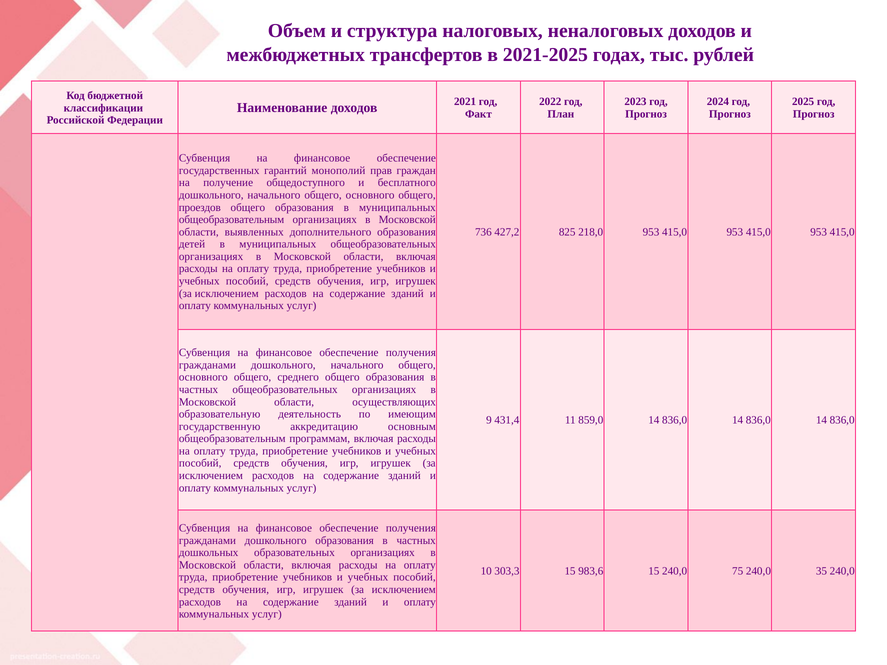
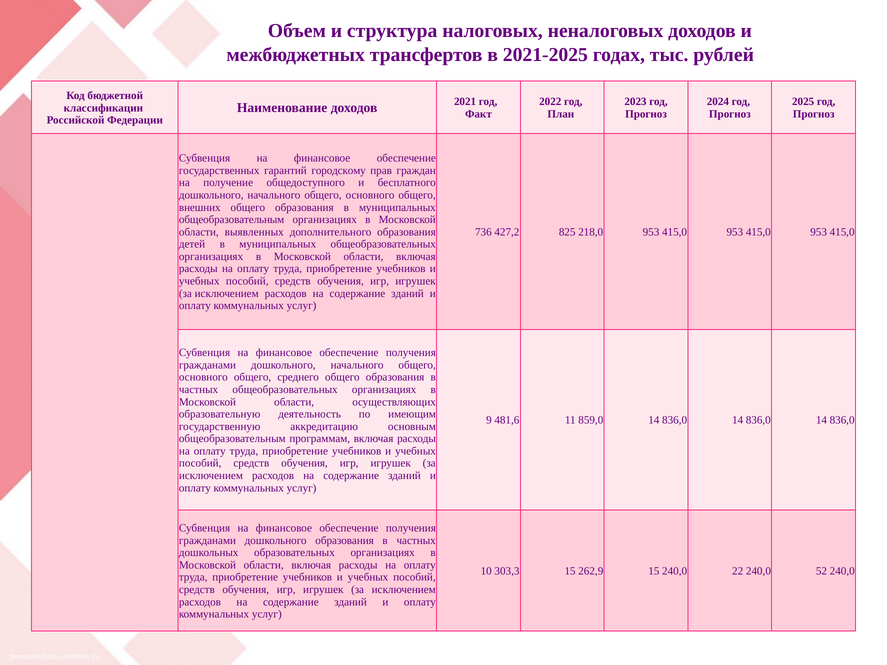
монополий: монополий -> городскому (339, 171)
проездов: проездов -> внешних (200, 207)
431,4: 431,4 -> 481,6 (507, 420)
983,6: 983,6 -> 262,9 (591, 571)
75: 75 -> 22 (738, 571)
35: 35 -> 52 (821, 571)
